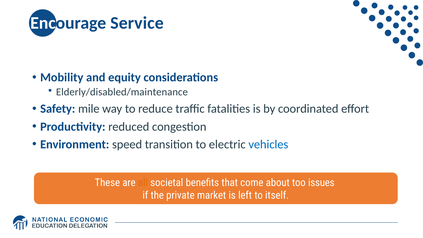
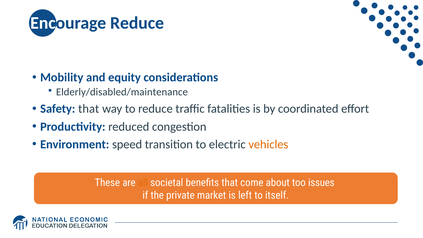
Encourage Service: Service -> Reduce (137, 23)
Safety mile: mile -> that (89, 109)
vehicles colour: blue -> orange (268, 144)
